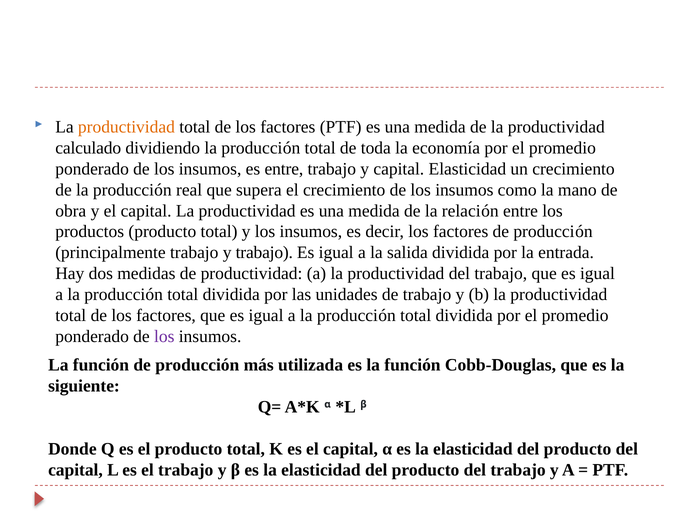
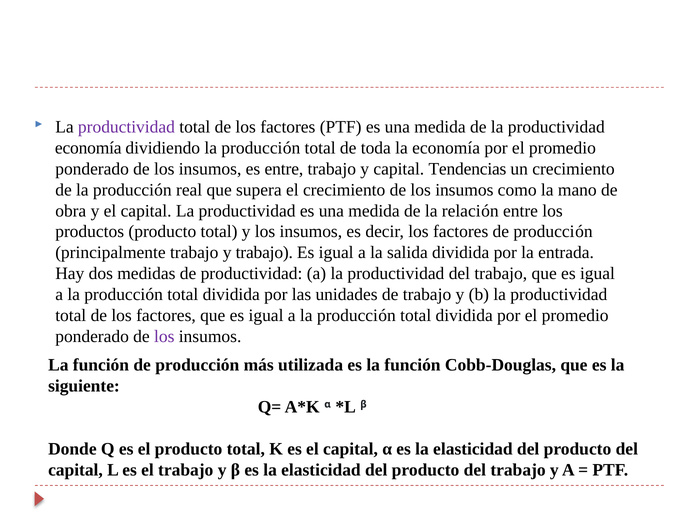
productividad colour: orange -> purple (126, 127)
calculado: calculado -> economía (88, 148)
capital Elasticidad: Elasticidad -> Tendencias (467, 169)
